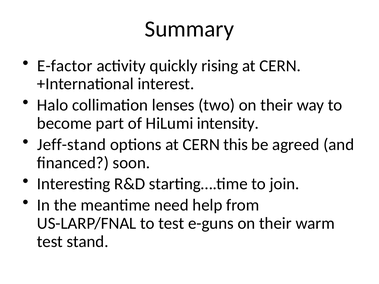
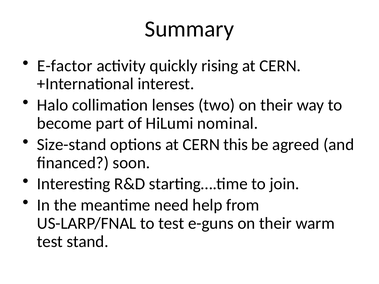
intensity: intensity -> nominal (228, 123)
Jeff-stand: Jeff-stand -> Size-stand (72, 145)
